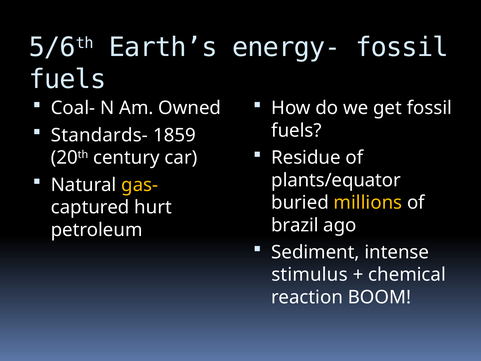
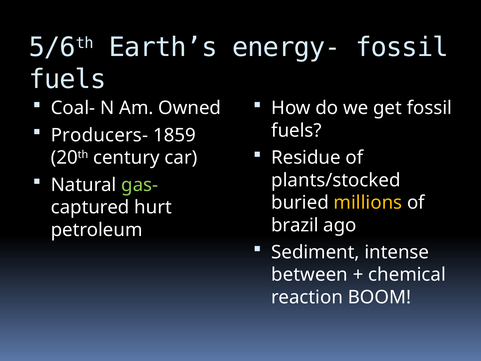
Standards-: Standards- -> Producers- (99, 135)
plants/equator: plants/equator -> plants/stocked (336, 180)
gas- colour: yellow -> light green (140, 185)
stimulus: stimulus -> between (310, 275)
